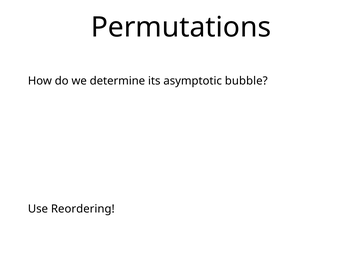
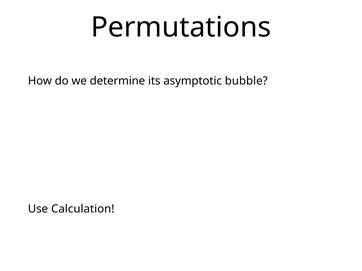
Reordering: Reordering -> Calculation (83, 209)
